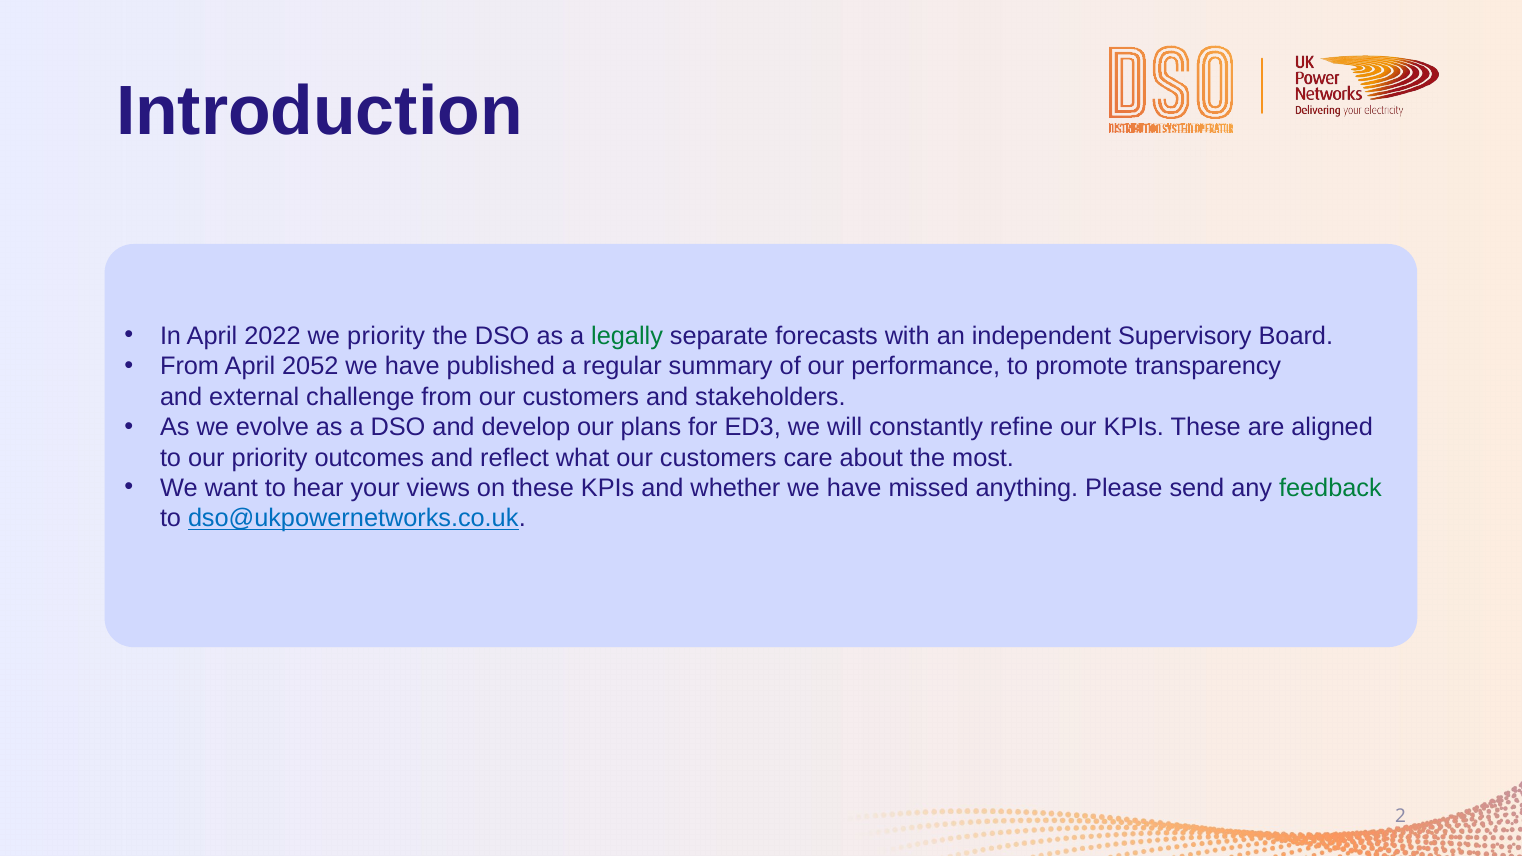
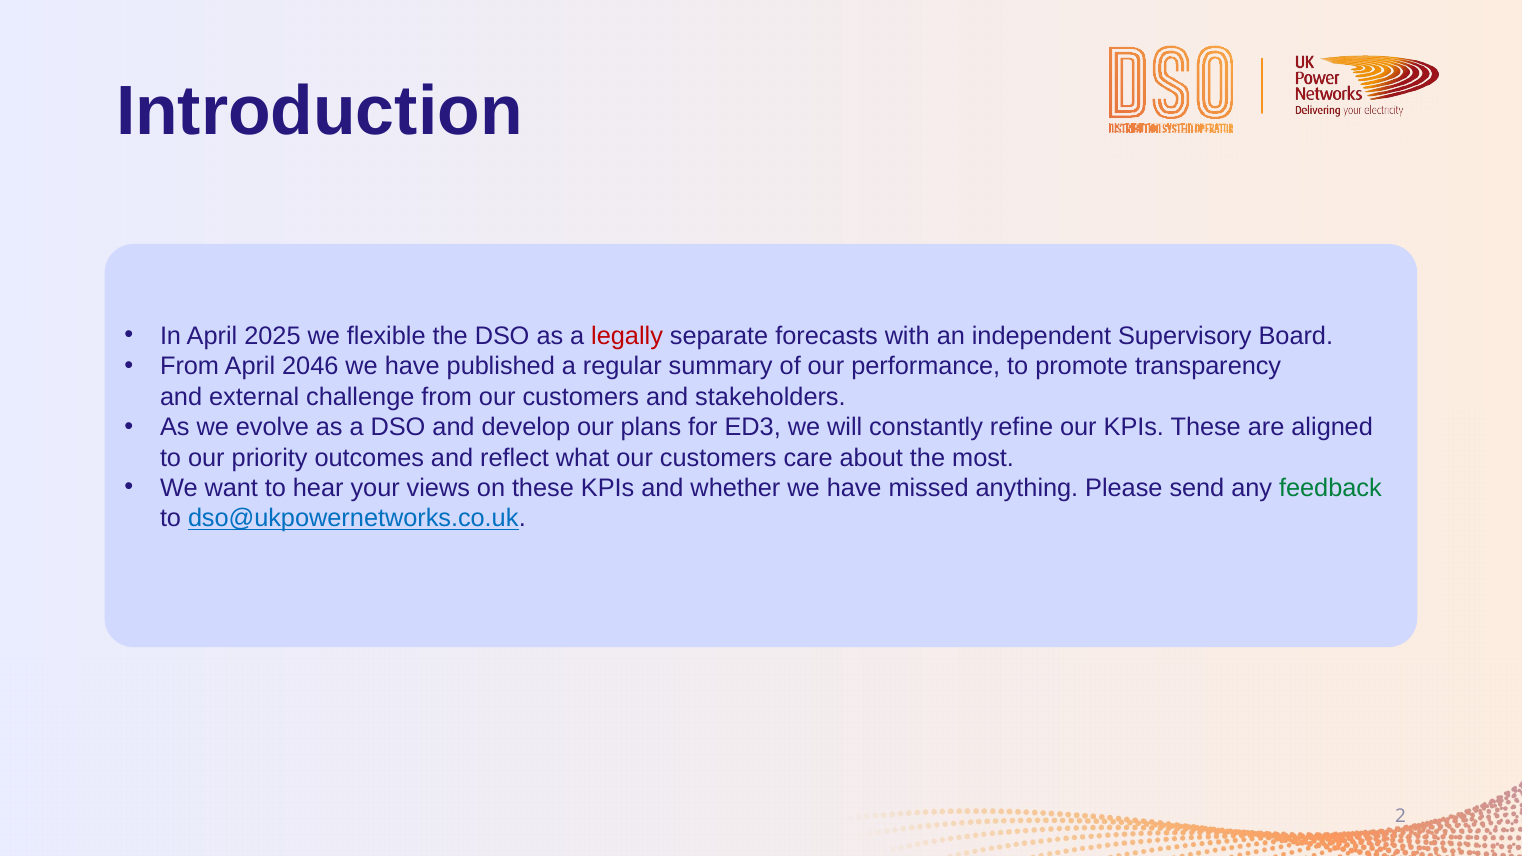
2022: 2022 -> 2025 (272, 336)
we priority: priority -> flexible (386, 336)
legally colour: green -> red (627, 336)
2052: 2052 -> 2046 (310, 366)
